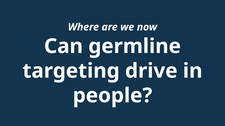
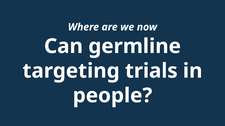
drive: drive -> trials (151, 71)
